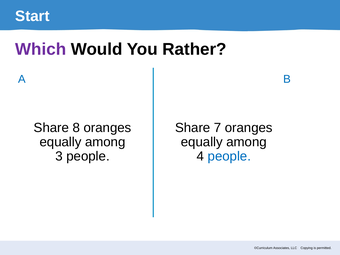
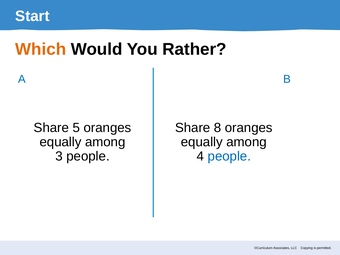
Which colour: purple -> orange (41, 49)
8: 8 -> 5 (76, 128)
7: 7 -> 8 (218, 128)
